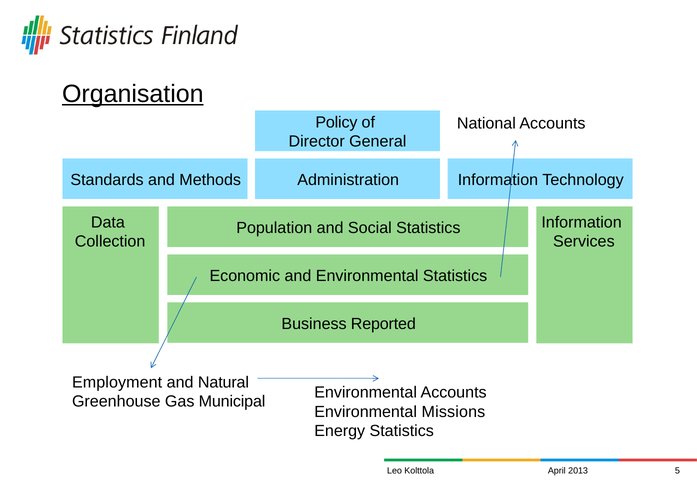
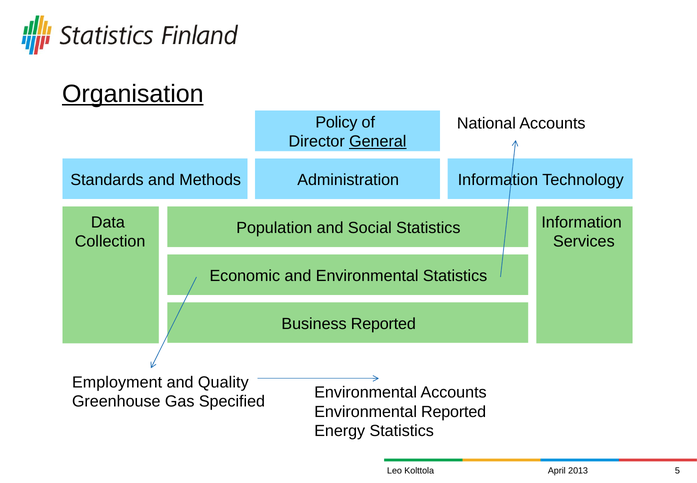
General underline: none -> present (378, 142)
Natural: Natural -> Quality (223, 382)
Municipal: Municipal -> Specified (232, 401)
Environmental Missions: Missions -> Reported (454, 411)
